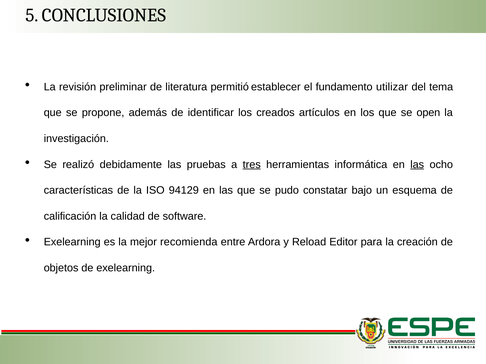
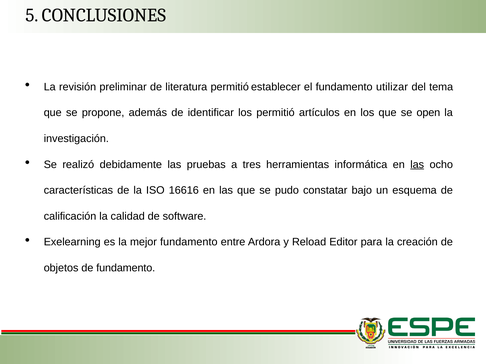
los creados: creados -> permitió (275, 113)
tres underline: present -> none (252, 165)
94129: 94129 -> 16616 (184, 191)
mejor recomienda: recomienda -> fundamento (189, 242)
de exelearning: exelearning -> fundamento (126, 268)
